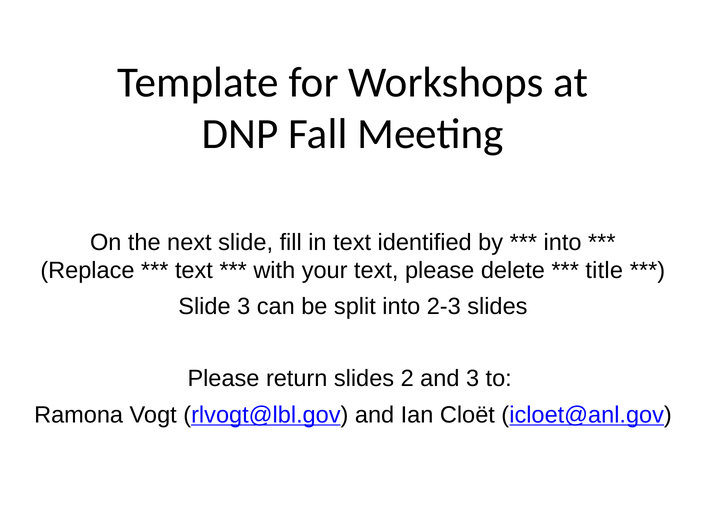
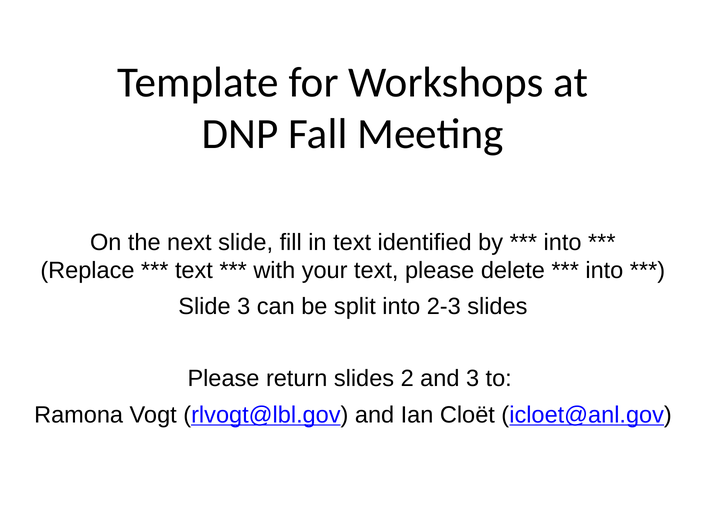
title: title -> into (604, 271)
